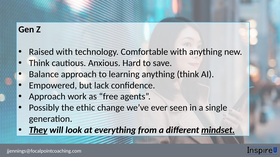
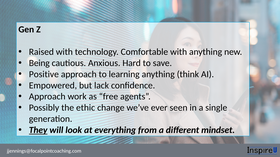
Think: Think -> Being (39, 63)
Balance: Balance -> Positive (44, 74)
mindset underline: present -> none (218, 130)
